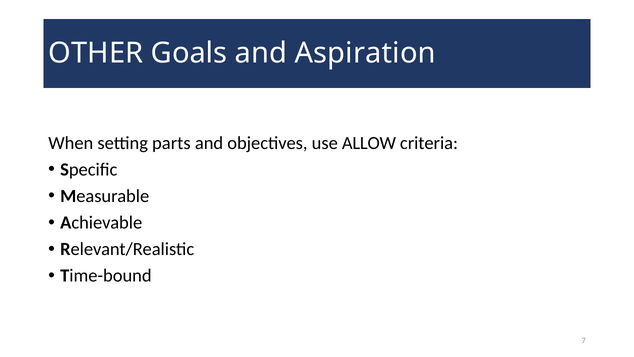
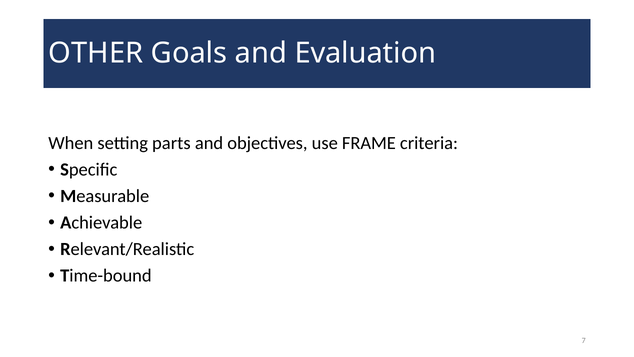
Aspiration: Aspiration -> Evaluation (365, 53)
ALLOW: ALLOW -> FRAME (369, 143)
